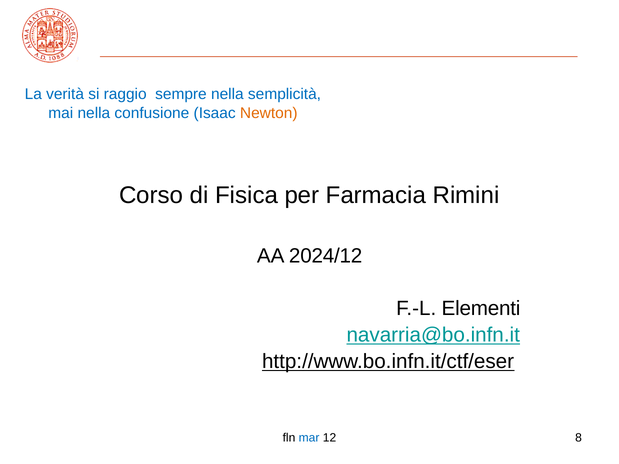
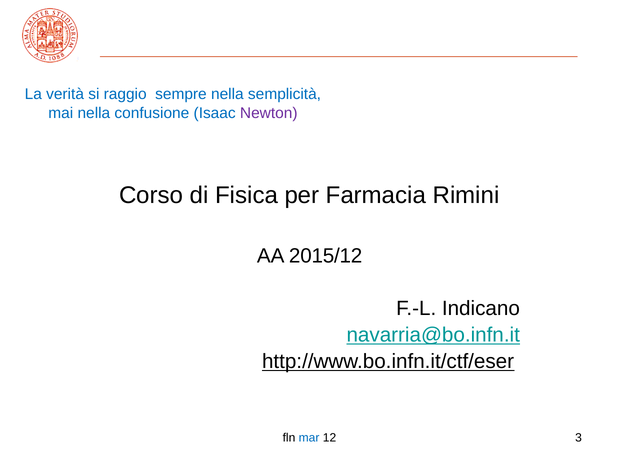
Newton colour: orange -> purple (269, 113)
2024/12: 2024/12 -> 2015/12 (326, 256)
Elementi: Elementi -> Indicano (481, 309)
8: 8 -> 3 (579, 438)
